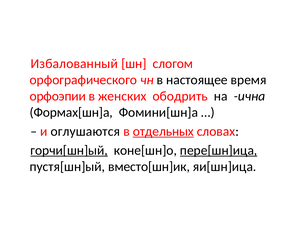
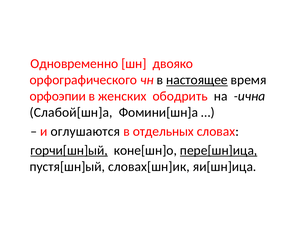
Избалованный: Избалованный -> Одновременно (74, 64)
слогом: слогом -> двояко (173, 64)
настоящее underline: none -> present (197, 80)
Формах[шн]а: Формах[шн]а -> Слабой[шн]а (71, 112)
отдельных underline: present -> none (163, 131)
вместо[шн]ик: вместо[шн]ик -> словах[шн]ик (149, 167)
